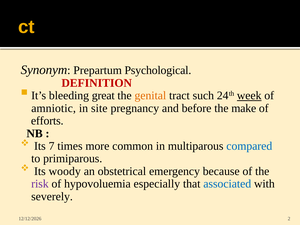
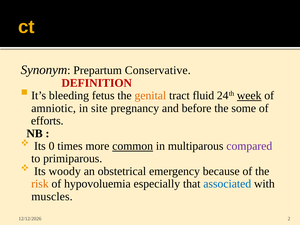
Psychological: Psychological -> Conservative (158, 70)
great: great -> fetus (103, 96)
such: such -> fluid (203, 96)
make: make -> some (244, 108)
7: 7 -> 0 (52, 146)
common underline: none -> present (133, 146)
compared colour: blue -> purple (249, 146)
risk colour: purple -> orange (40, 184)
severely: severely -> muscles (52, 196)
